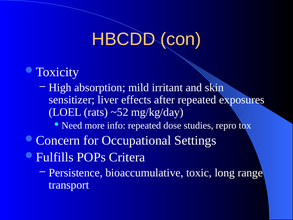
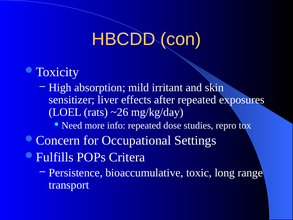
~52: ~52 -> ~26 (120, 112)
